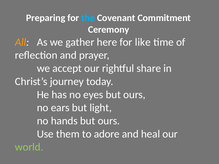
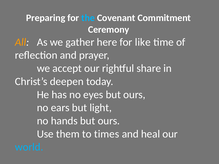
journey: journey -> deepen (67, 82)
adore: adore -> times (107, 134)
world colour: light green -> light blue (29, 147)
